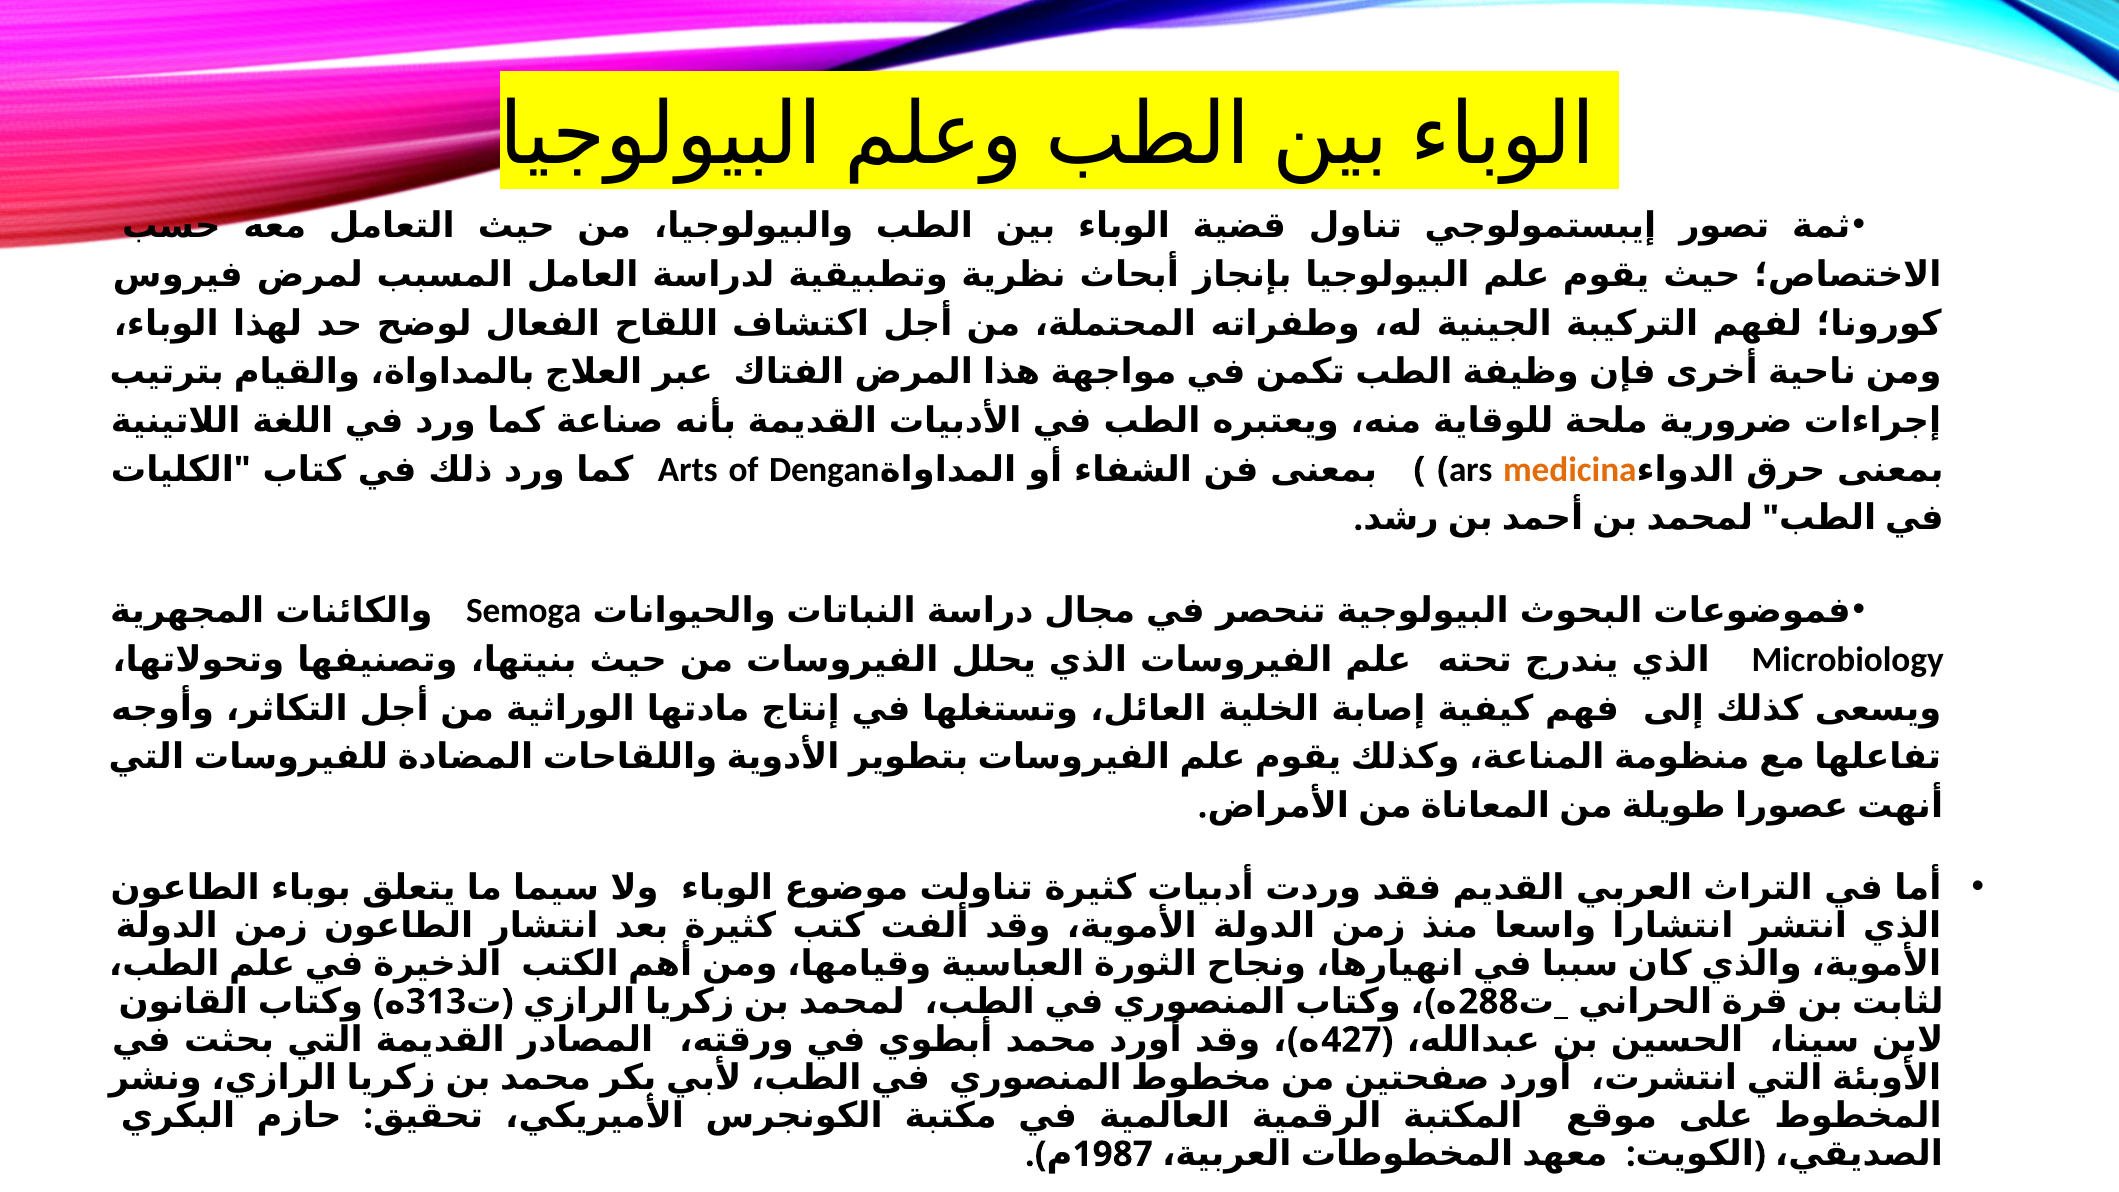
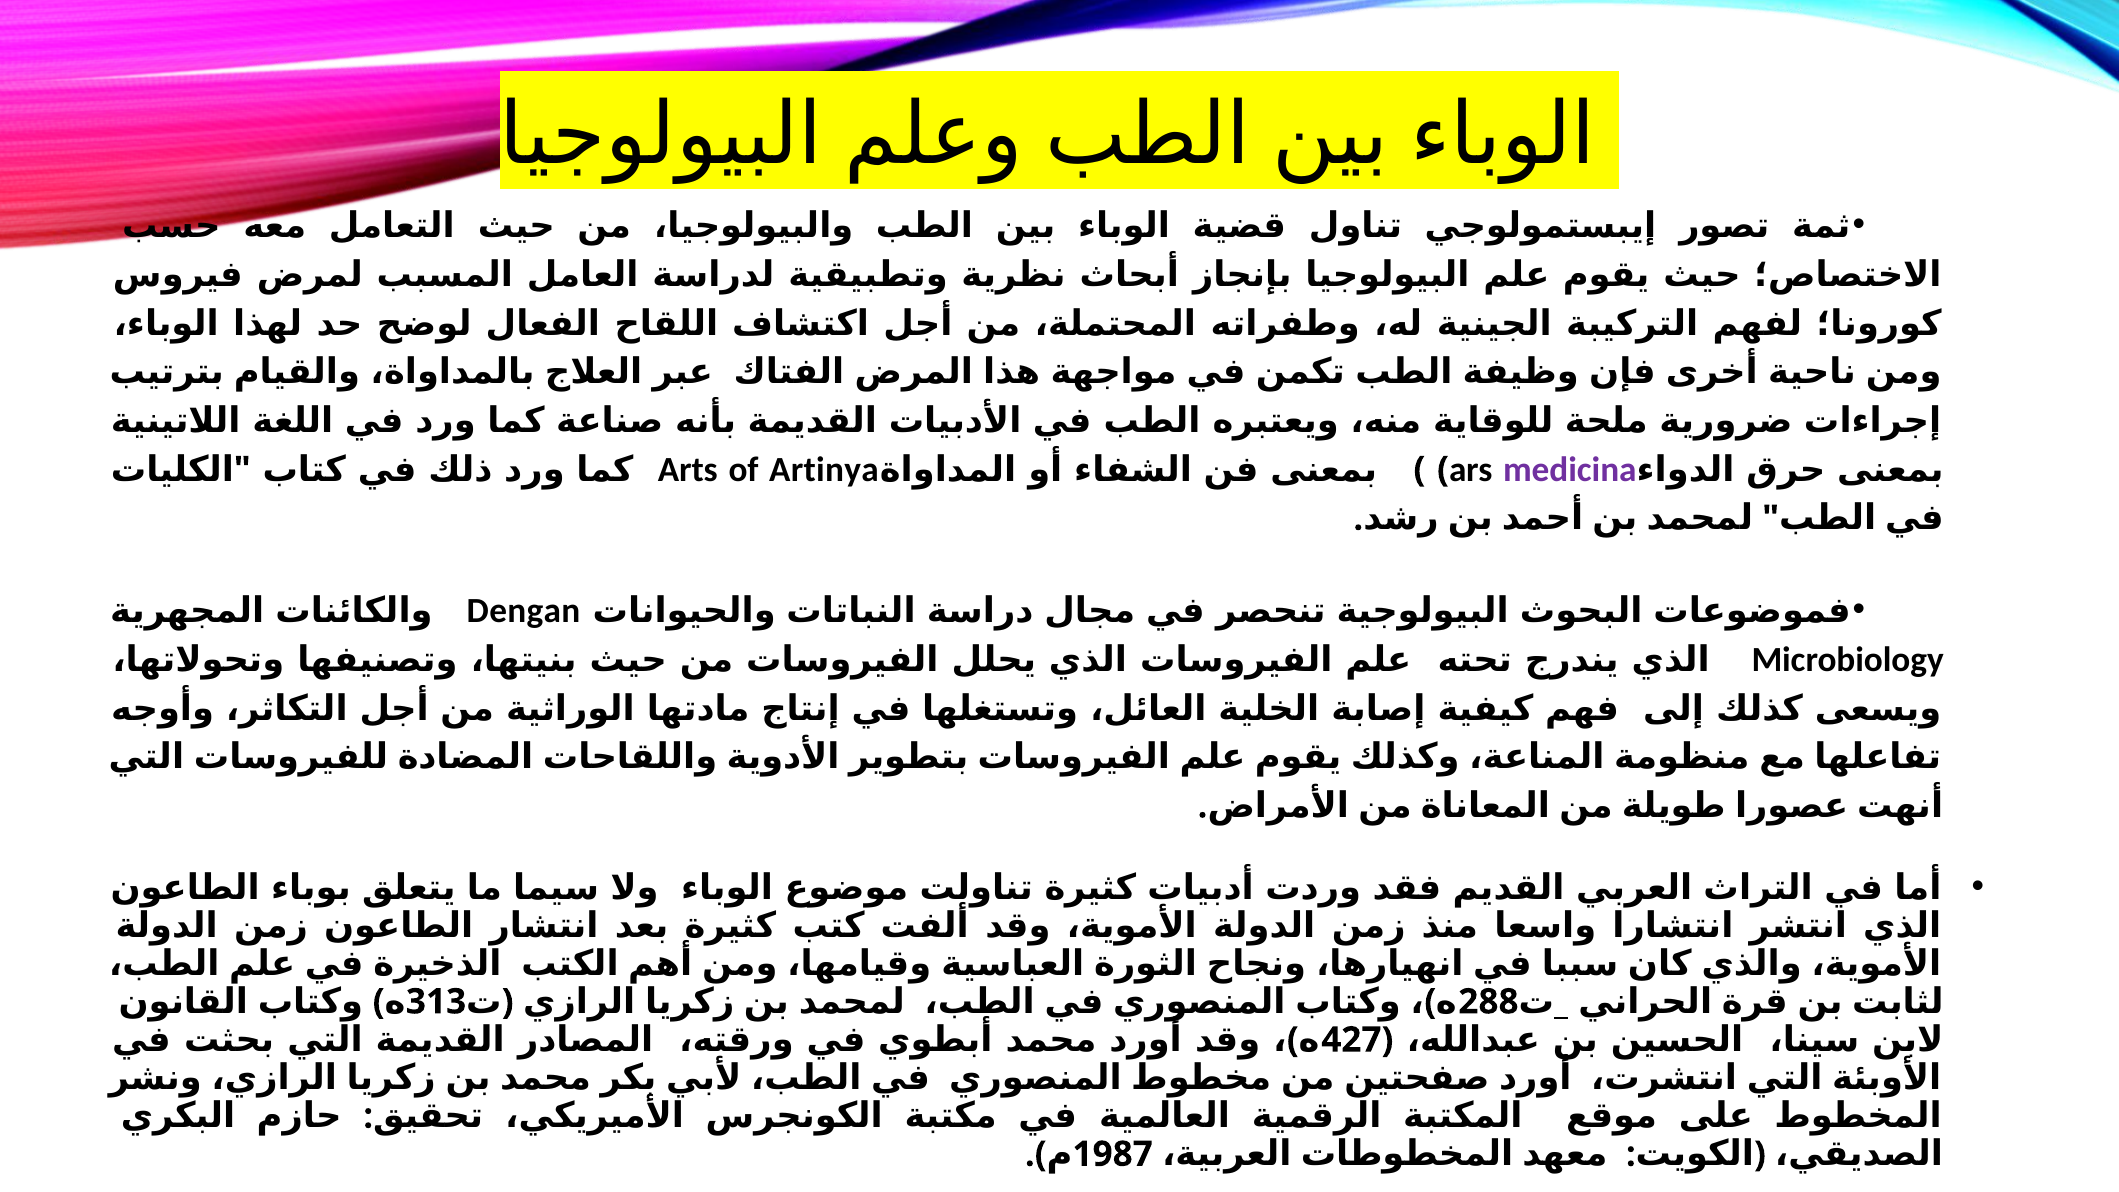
Dengan: Dengan -> Artinya (824, 469)
medicina colour: orange -> purple (1570, 469)
Semoga: Semoga -> Dengan (524, 611)
